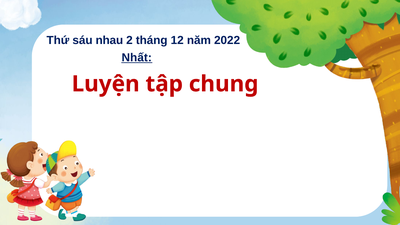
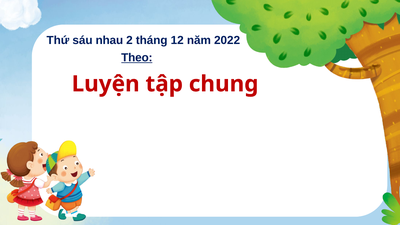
Nhất: Nhất -> Theo (137, 57)
